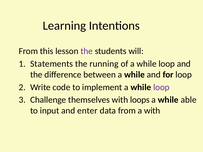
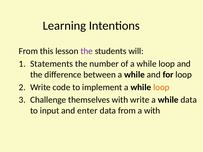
running: running -> number (104, 64)
loop colour: purple -> orange (161, 87)
with loops: loops -> write (140, 100)
while able: able -> data (189, 100)
